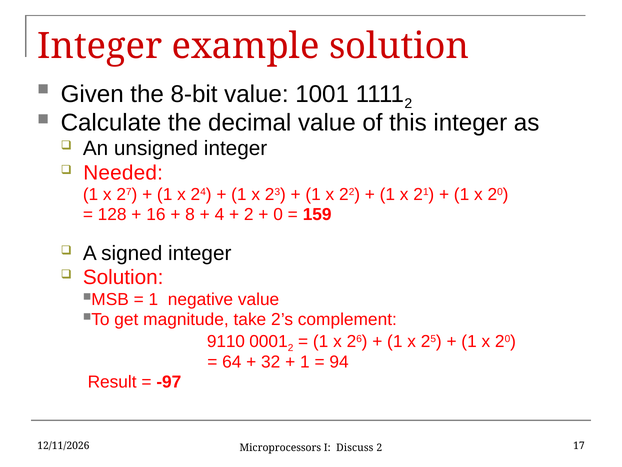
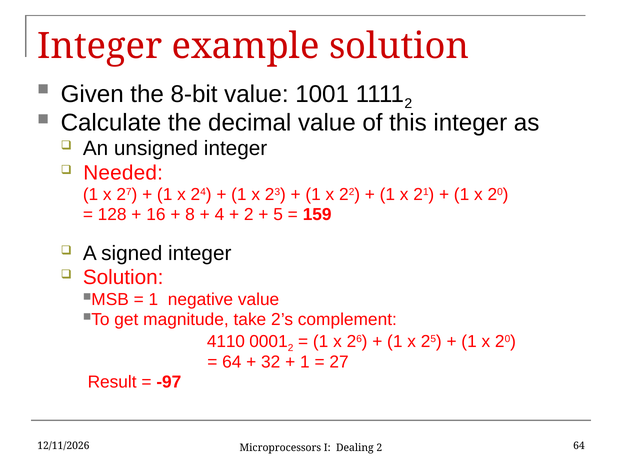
0: 0 -> 5 (278, 214)
9110: 9110 -> 4110 (226, 341)
94: 94 -> 27 (339, 362)
Discuss: Discuss -> Dealing (355, 448)
2 17: 17 -> 64 (579, 445)
